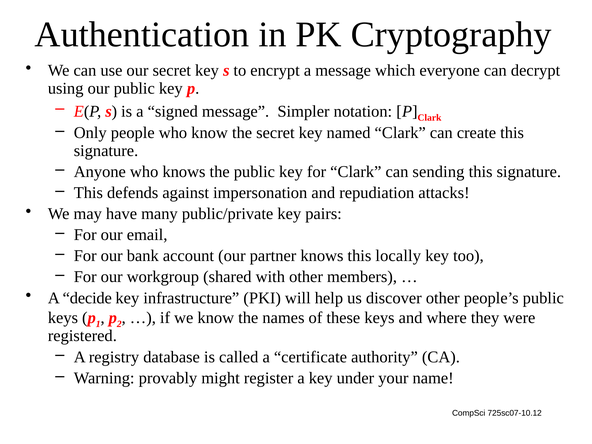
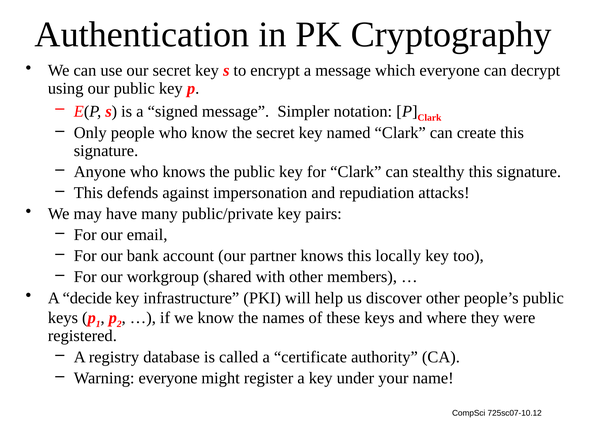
sending: sending -> stealthy (438, 172)
Warning provably: provably -> everyone (168, 378)
